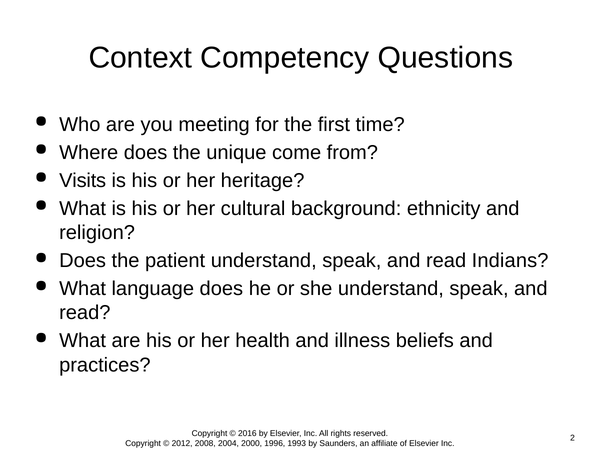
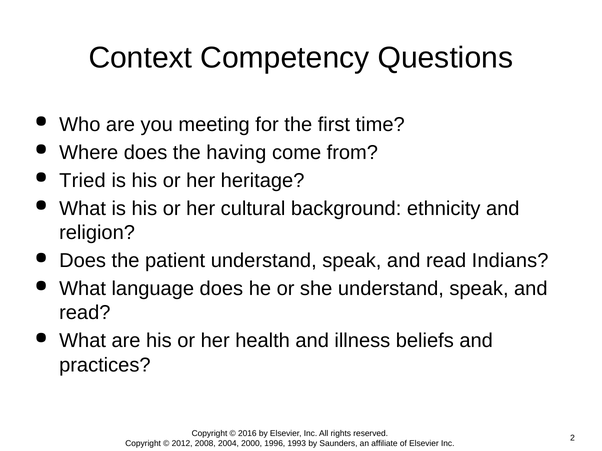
unique: unique -> having (236, 153)
Visits: Visits -> Tried (82, 181)
